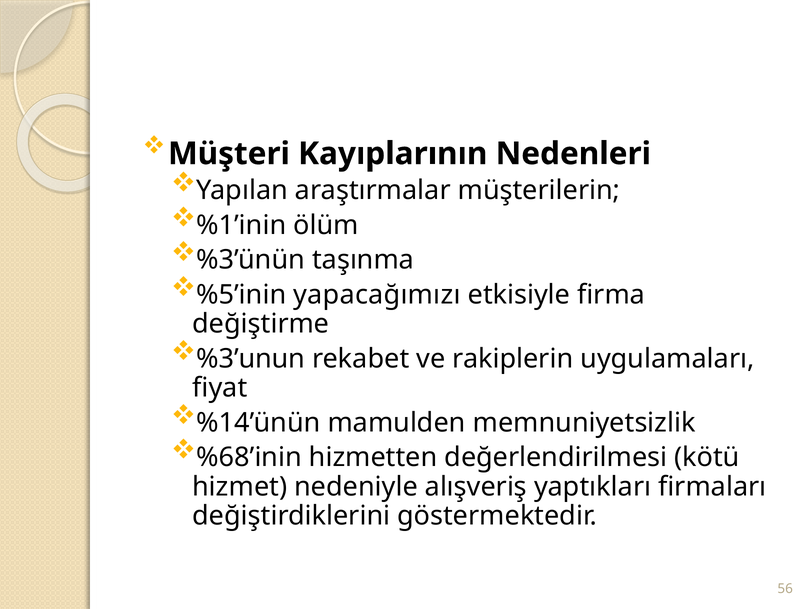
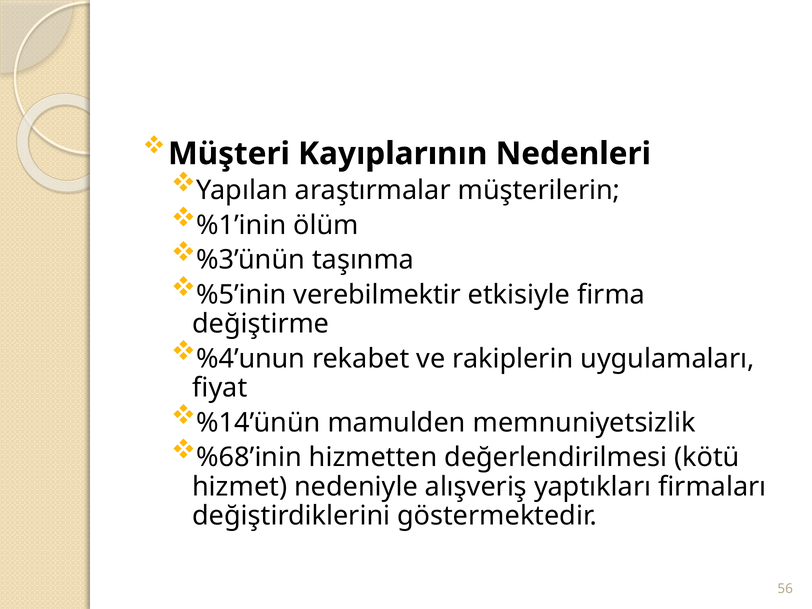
yapacağımızı: yapacağımızı -> verebilmektir (377, 295)
%3’unun: %3’unun -> %4’unun (251, 359)
